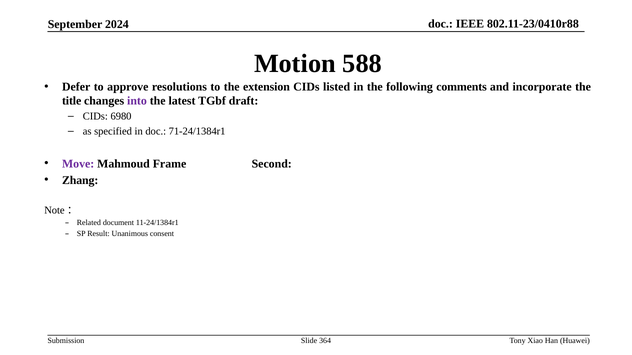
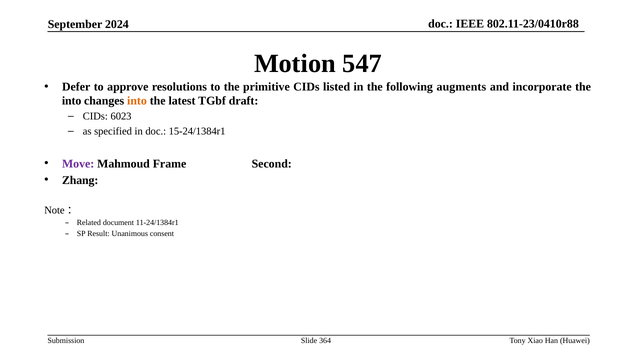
588: 588 -> 547 (362, 63)
extension: extension -> primitive (266, 87)
comments: comments -> augments (461, 87)
title: title -> into (72, 101)
into colour: purple -> orange (137, 101)
6980: 6980 -> 6023 (121, 117)
71-24/1384r1: 71-24/1384r1 -> 15-24/1384r1 (197, 131)
